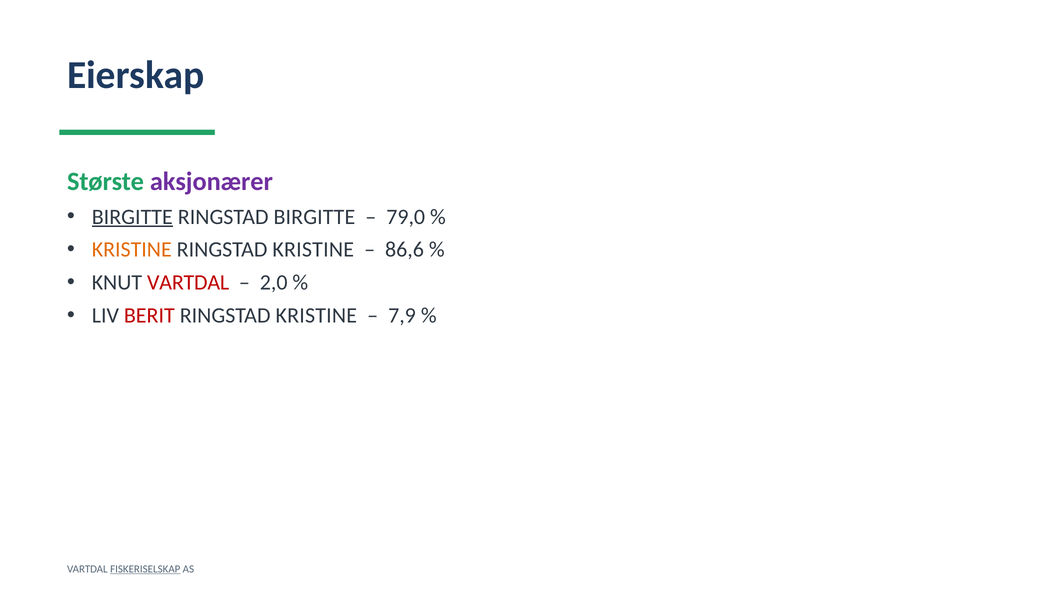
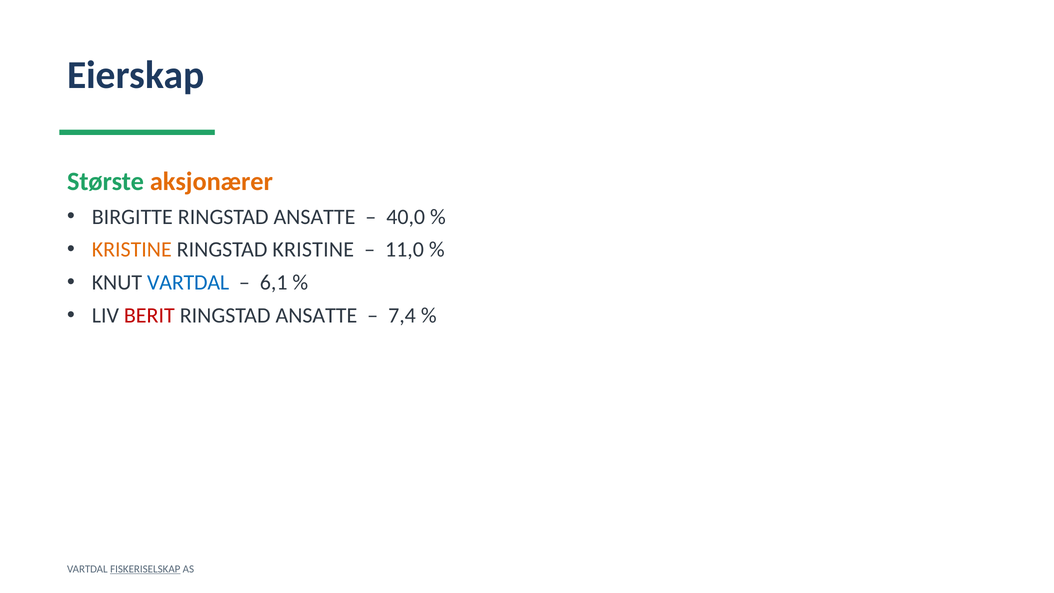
aksjonærer colour: purple -> orange (211, 181)
BIRGITTE underline: present -> none (132, 217)
BIRGITTE: BIRGITTE -> ANSATTE (314, 217)
79,0: 79,0 -> 40,0 (406, 217)
86,6: 86,6 -> 11,0 (404, 250)
VARTDAL colour: red -> blue (188, 283)
2,0: 2,0 -> 6,1 (274, 283)
KRISTINE: KRISTINE -> ANSATTE (316, 316)
7,9: 7,9 -> 7,4 (402, 316)
